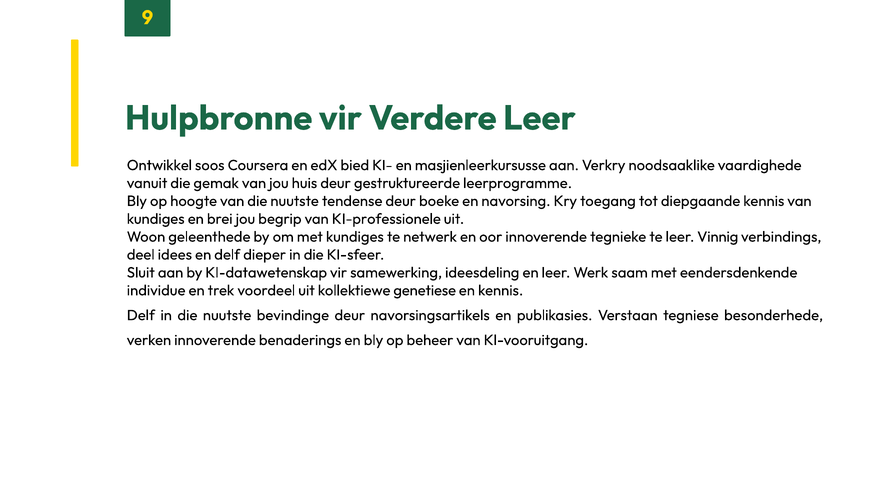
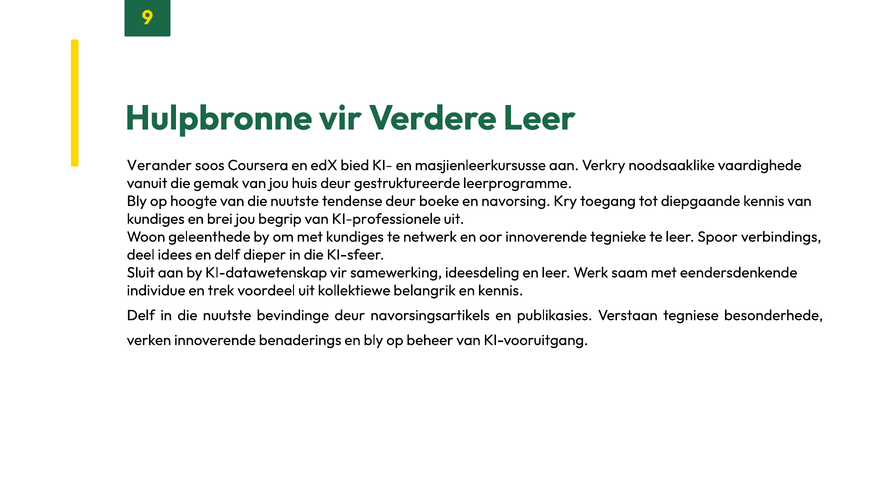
Ontwikkel: Ontwikkel -> Verander (159, 165)
Vinnig: Vinnig -> Spoor (718, 237)
genetiese: genetiese -> belangrik (425, 290)
